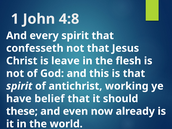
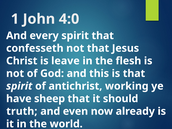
4:8: 4:8 -> 4:0 (69, 19)
belief: belief -> sheep (50, 99)
these: these -> truth (22, 111)
